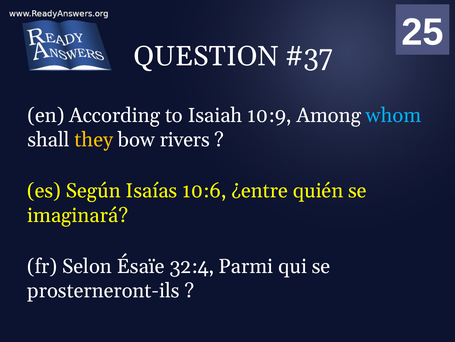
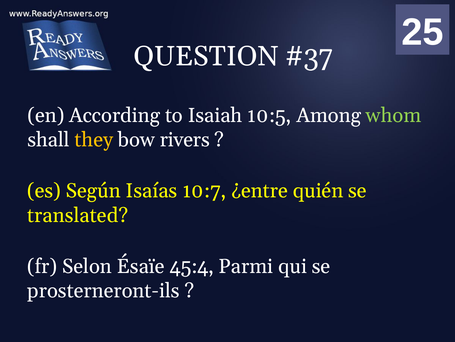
10:9: 10:9 -> 10:5 (269, 115)
whom colour: light blue -> light green (394, 115)
10:6: 10:6 -> 10:7 (204, 191)
imaginará: imaginará -> translated (78, 215)
32:4: 32:4 -> 45:4 (192, 266)
